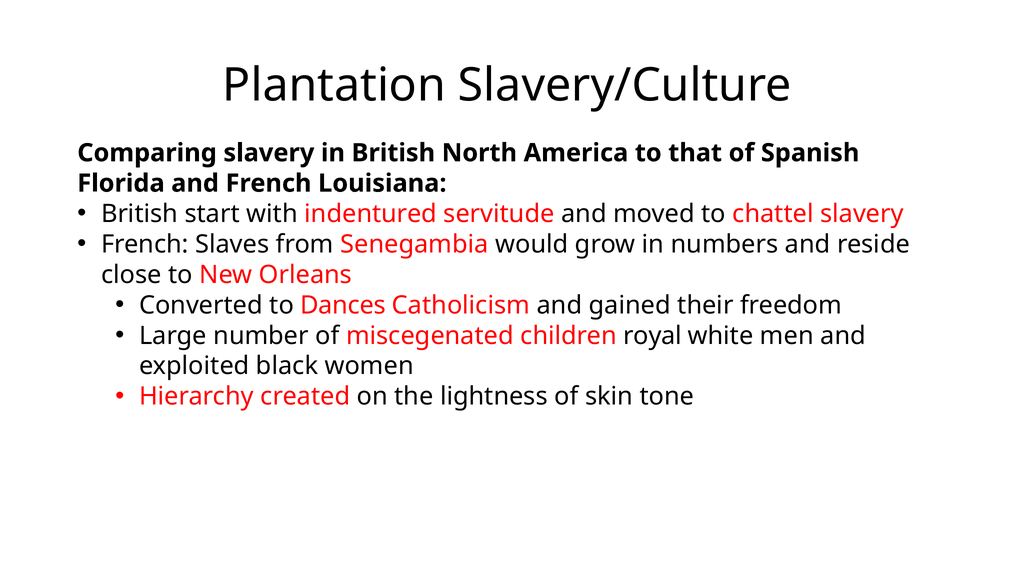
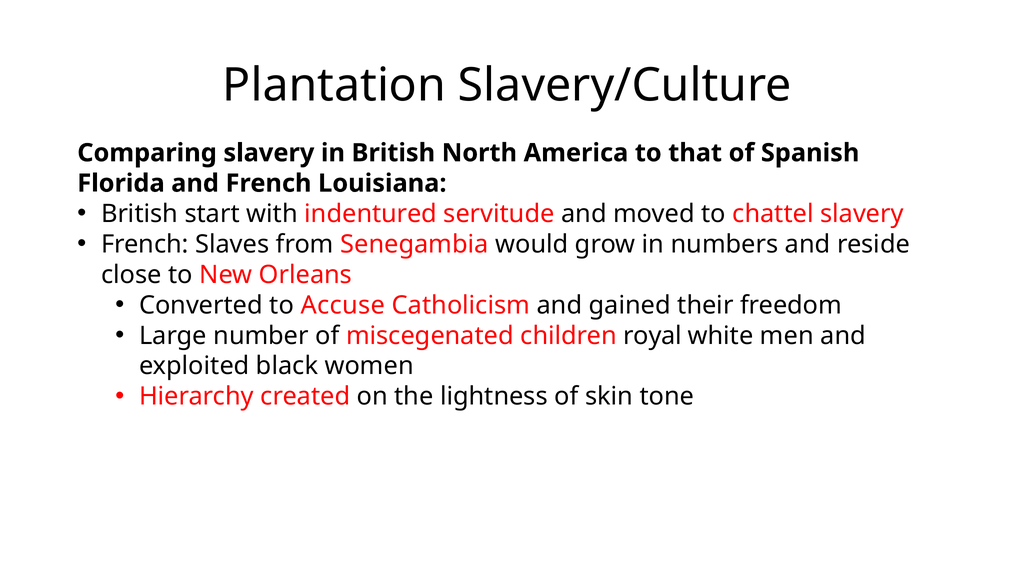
Dances: Dances -> Accuse (343, 305)
